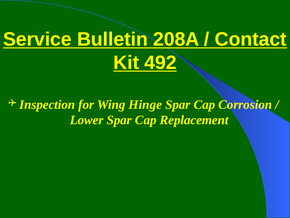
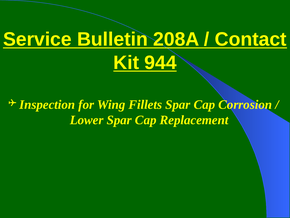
492: 492 -> 944 (161, 62)
Hinge: Hinge -> Fillets (145, 104)
